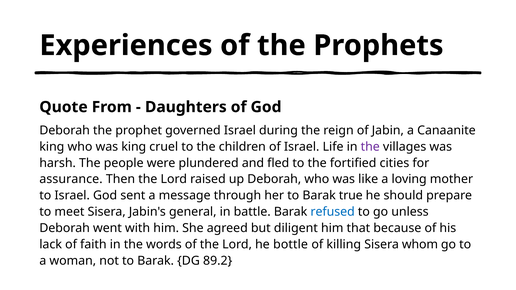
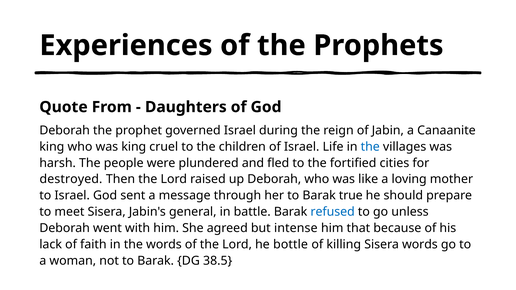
the colour: purple -> blue (370, 147)
assurance: assurance -> destroyed (71, 179)
diligent: diligent -> intense (296, 228)
Sisera whom: whom -> words (420, 245)
89.2: 89.2 -> 38.5 (218, 261)
